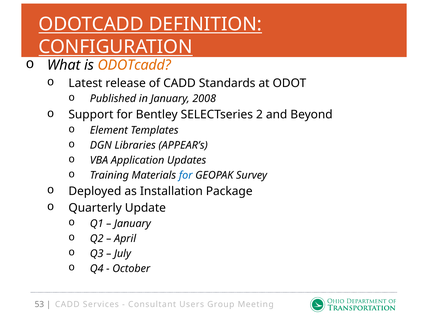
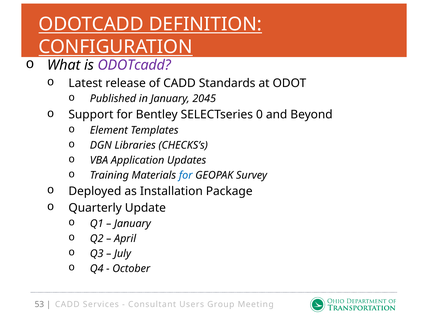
ODOTcadd colour: orange -> purple (134, 65)
2008: 2008 -> 2045 (204, 99)
2: 2 -> 0 (259, 115)
APPEAR’s: APPEAR’s -> CHECKS’s (183, 145)
